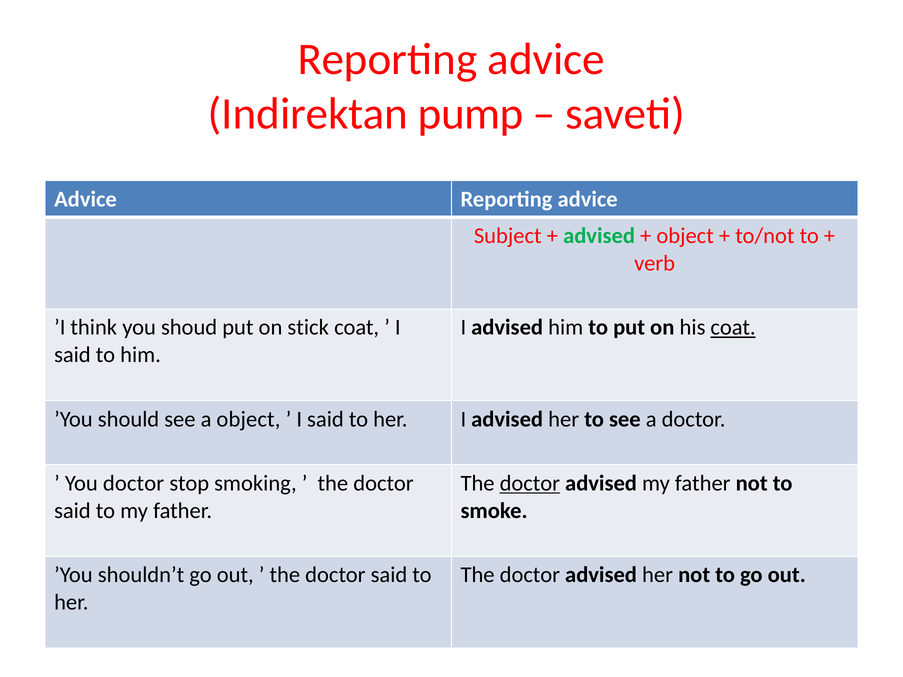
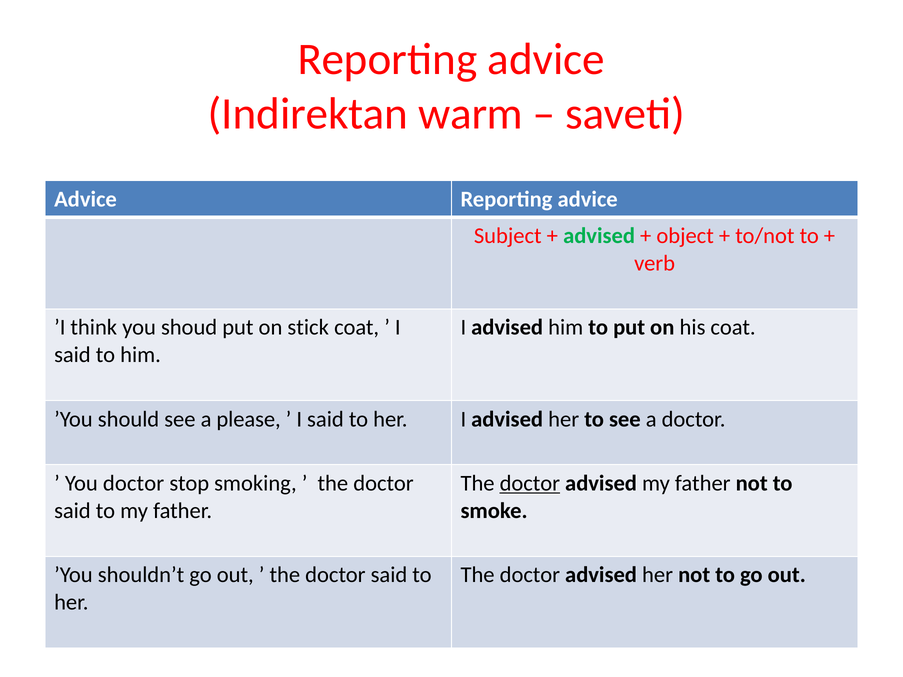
pump: pump -> warm (471, 114)
coat underline: present -> none (733, 328)
a object: object -> please (249, 419)
